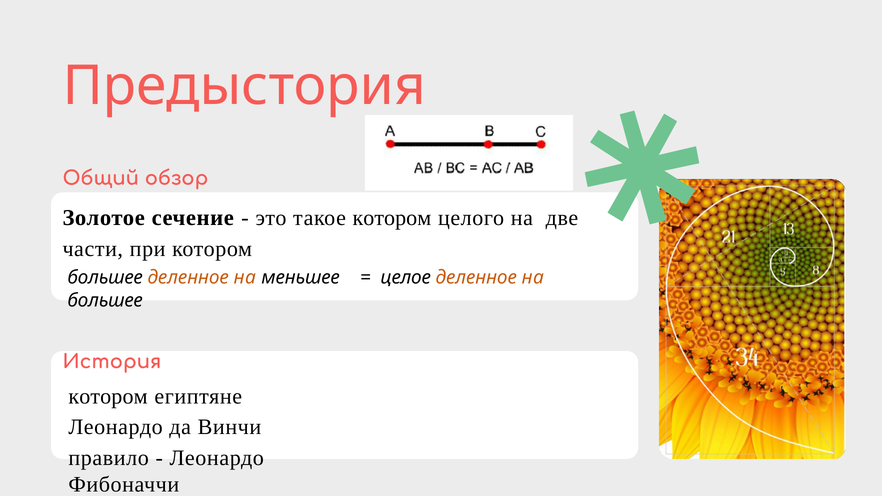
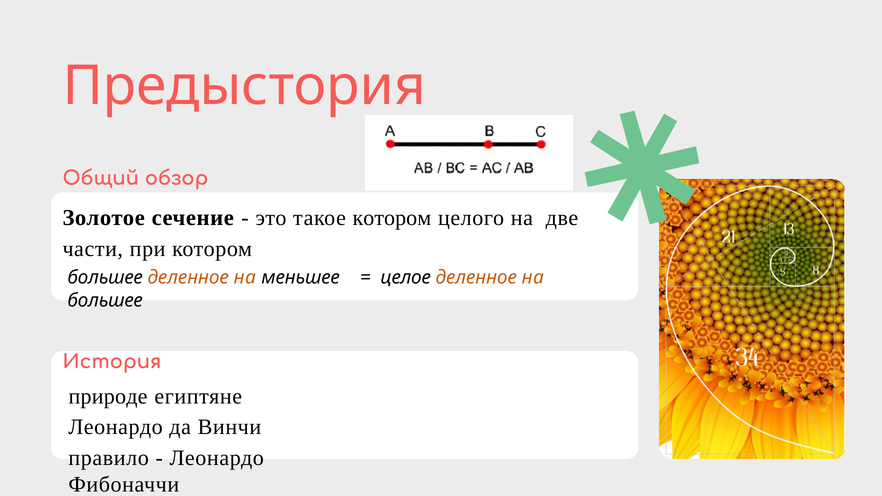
котором: котором -> природе (108, 396)
